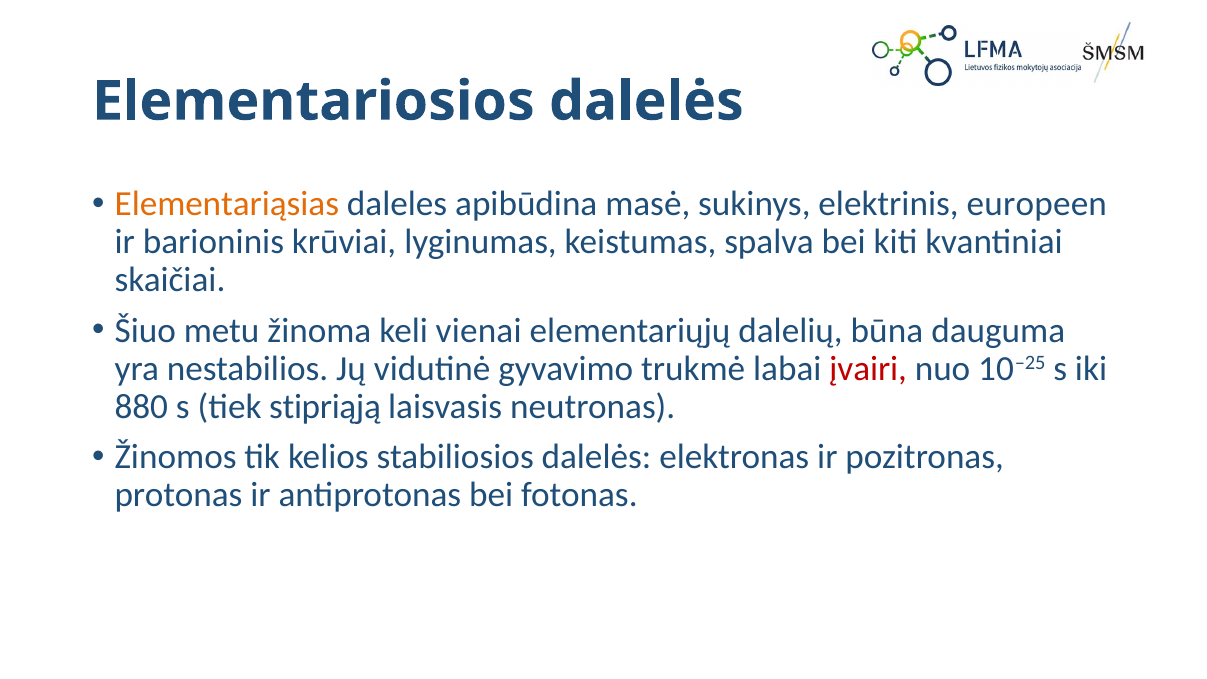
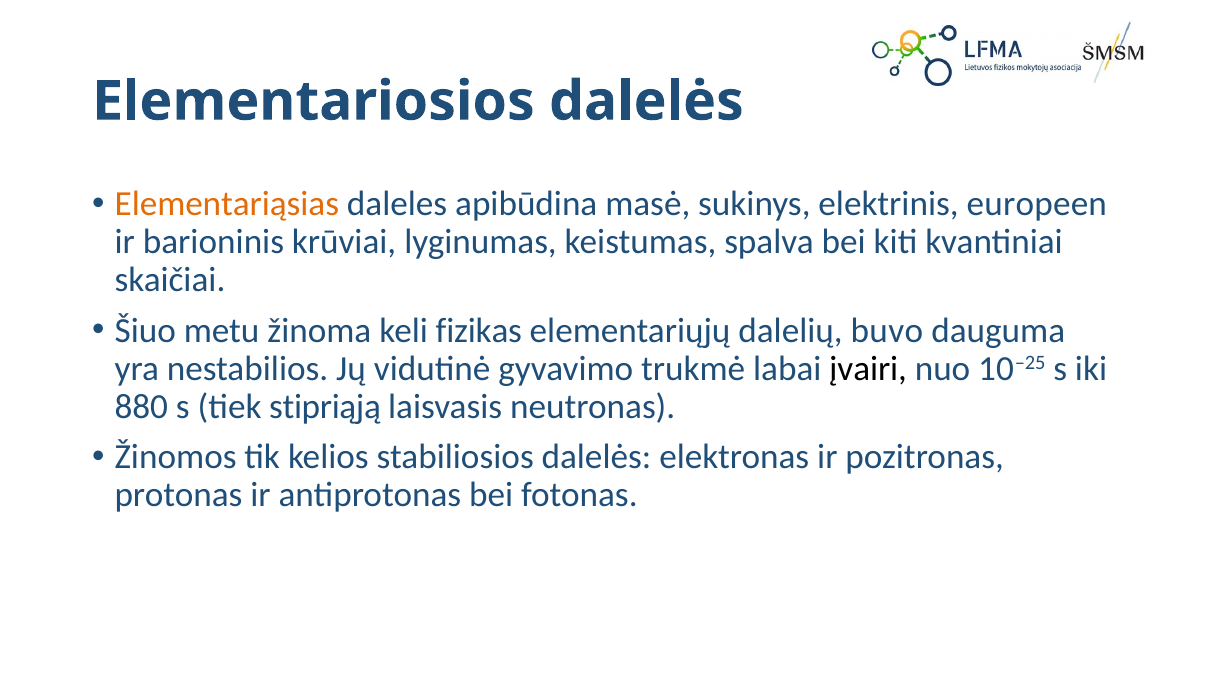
vienai: vienai -> fizikas (479, 331)
būna: būna -> buvo (887, 331)
įvairi colour: red -> black (868, 369)
